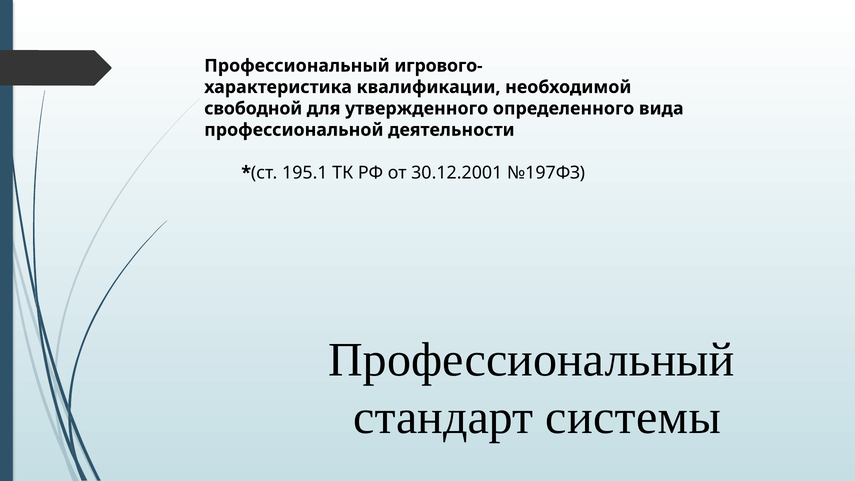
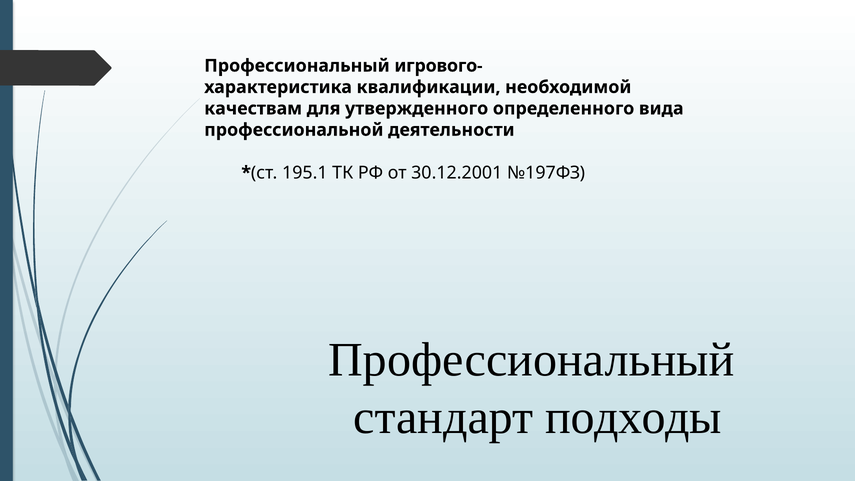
свободной: свободной -> качествам (253, 109)
системы: системы -> подходы (633, 417)
